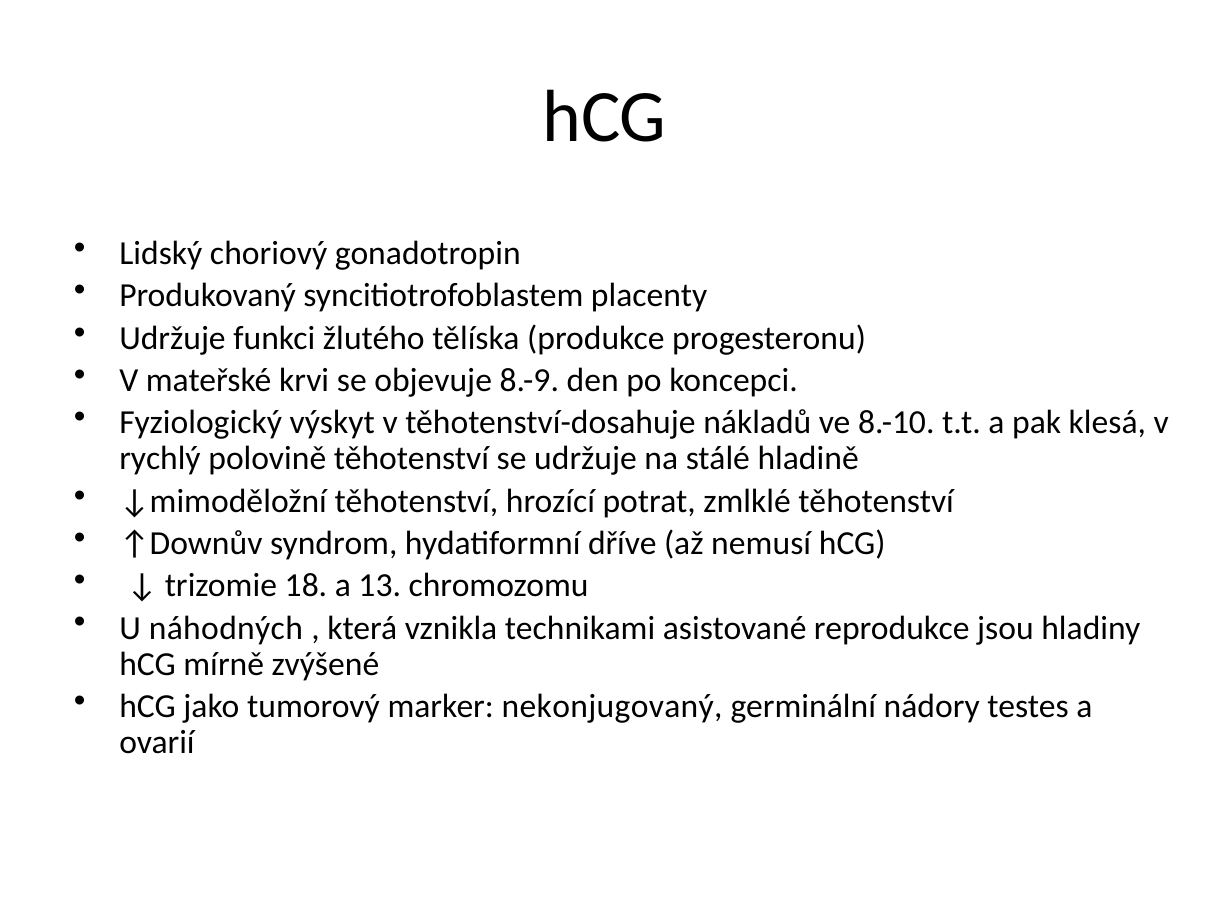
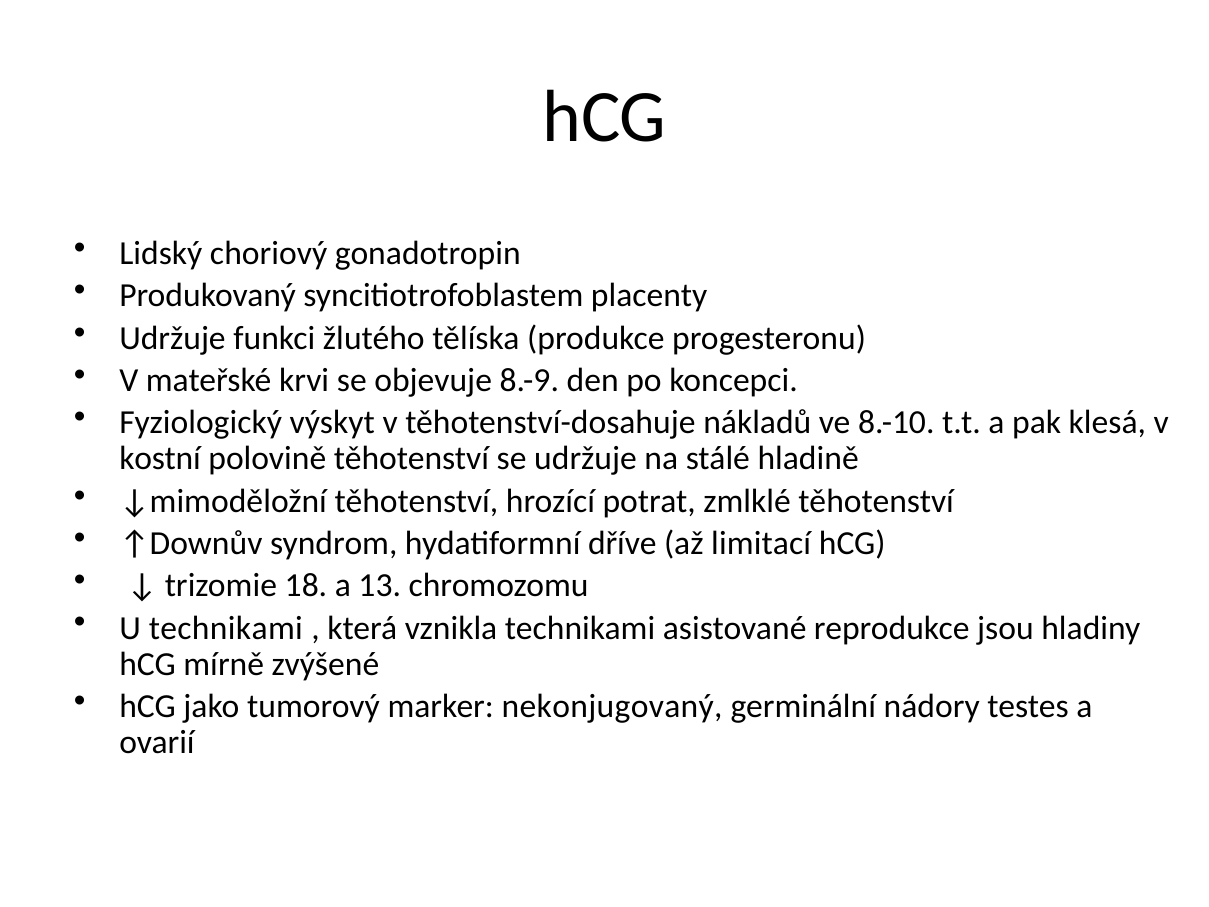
rychlý: rychlý -> kostní (160, 459)
nemusí: nemusí -> limitací (761, 543)
U náhodných: náhodných -> technikami (226, 628)
